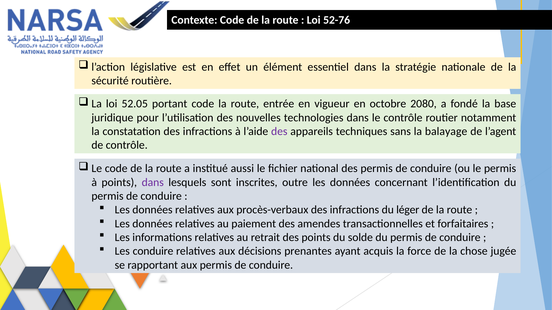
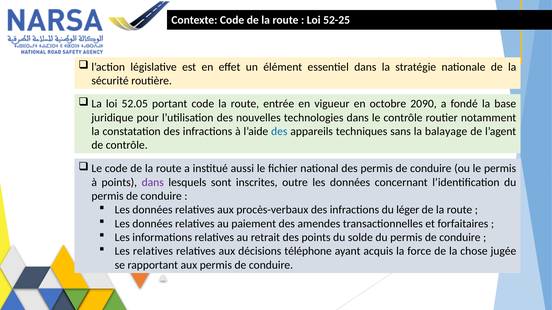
52-76: 52-76 -> 52-25 (337, 20)
2080: 2080 -> 2090 (424, 104)
des colour: purple -> blue (279, 132)
Les conduire: conduire -> relatives (153, 252)
prenantes: prenantes -> téléphone (308, 252)
